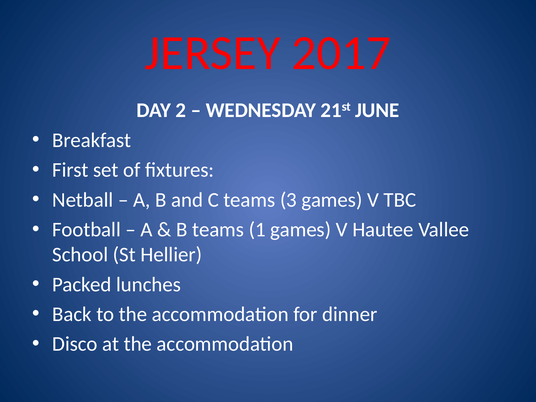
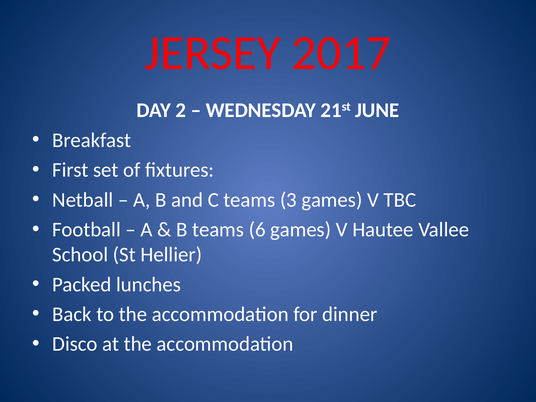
1: 1 -> 6 (257, 230)
